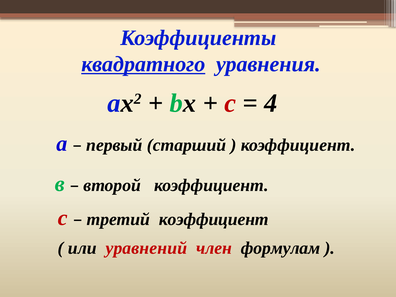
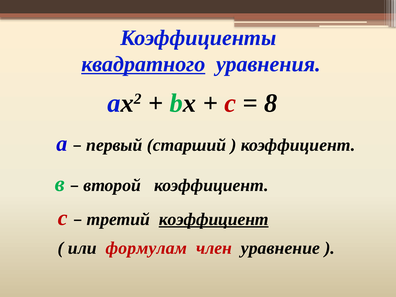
4: 4 -> 8 (271, 103)
коэффициент underline: none -> present (214, 219)
уравнений: уравнений -> формулам (146, 248)
формулам: формулам -> уравнение (280, 248)
